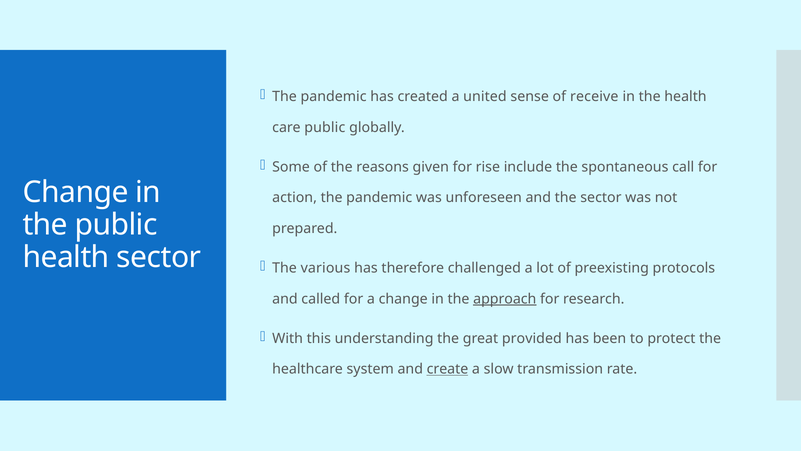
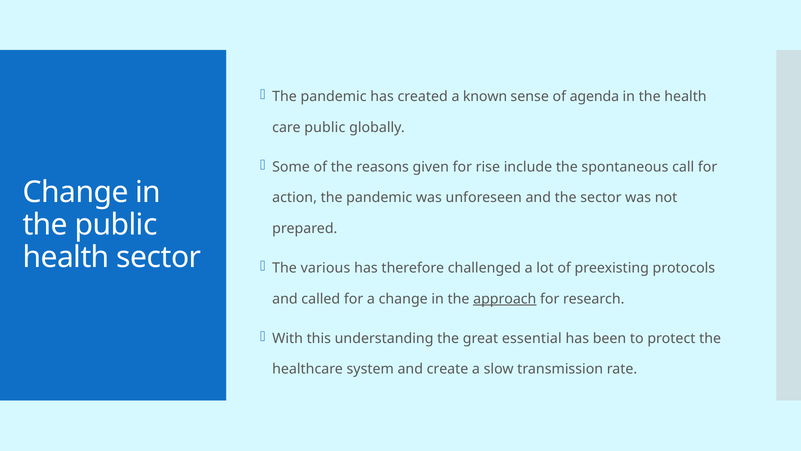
united: united -> known (485, 97)
receive: receive -> agenda (594, 97)
provided: provided -> essential (532, 338)
create underline: present -> none (447, 369)
